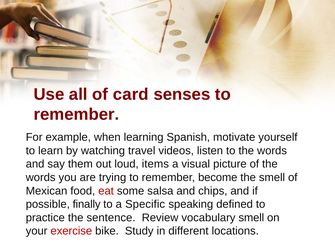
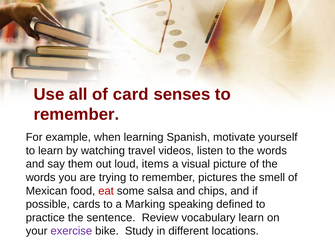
become: become -> pictures (218, 178)
finally: finally -> cards (87, 204)
Specific: Specific -> Marking (145, 204)
vocabulary smell: smell -> learn (251, 218)
exercise colour: red -> purple (71, 231)
